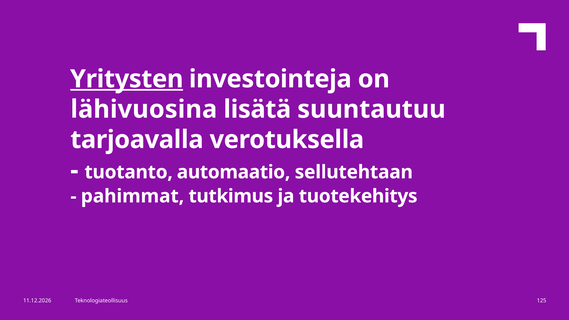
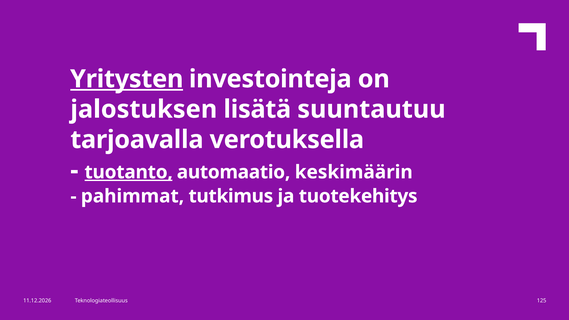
lähivuosina: lähivuosina -> jalostuksen (144, 109)
tuotanto underline: none -> present (129, 172)
sellutehtaan: sellutehtaan -> keskimäärin (354, 172)
